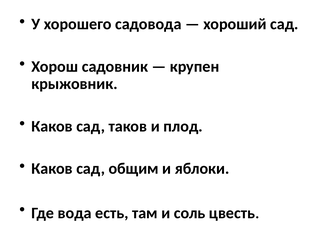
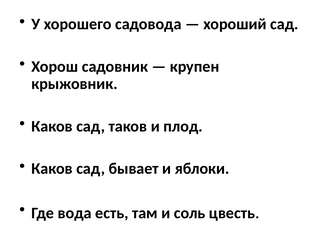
общим: общим -> бывает (134, 169)
